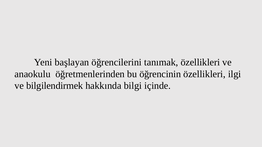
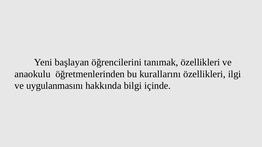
öğrencinin: öğrencinin -> kurallarını (160, 74)
bilgilendirmek: bilgilendirmek -> uygulanmasını (55, 86)
